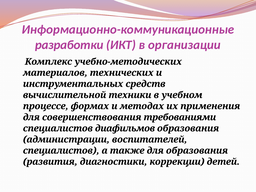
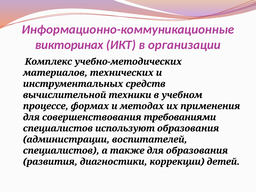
разработки: разработки -> викторинах (69, 45)
диафильмов: диафильмов -> используют (125, 128)
